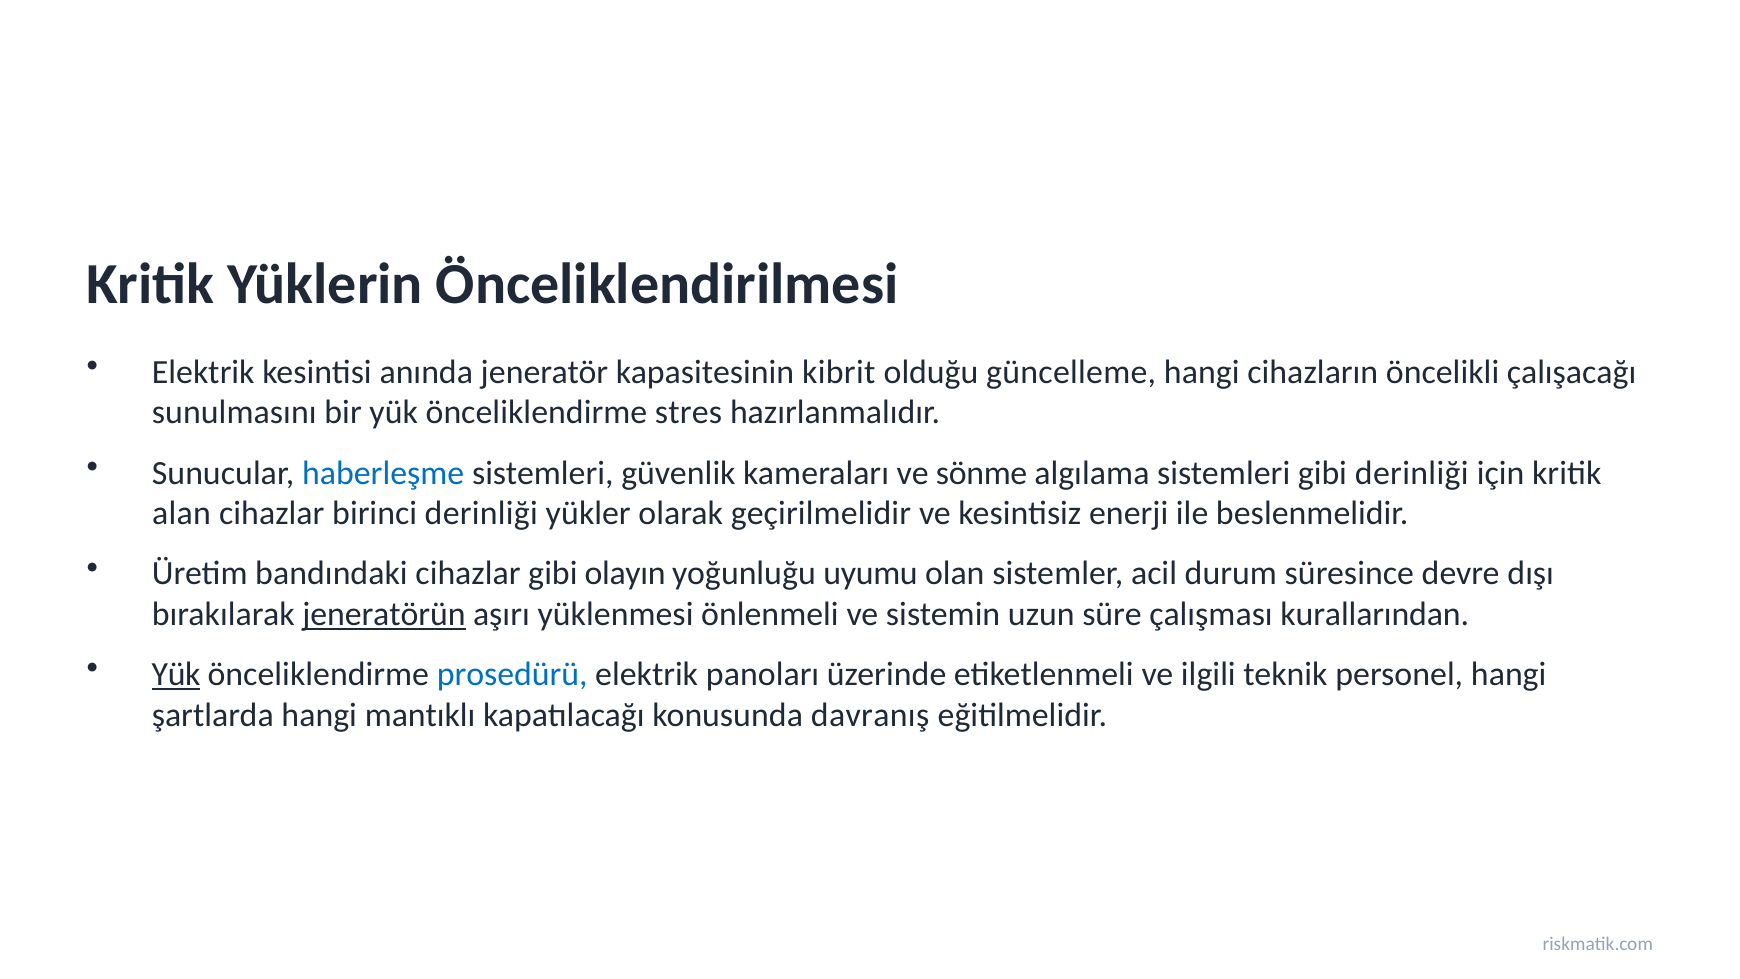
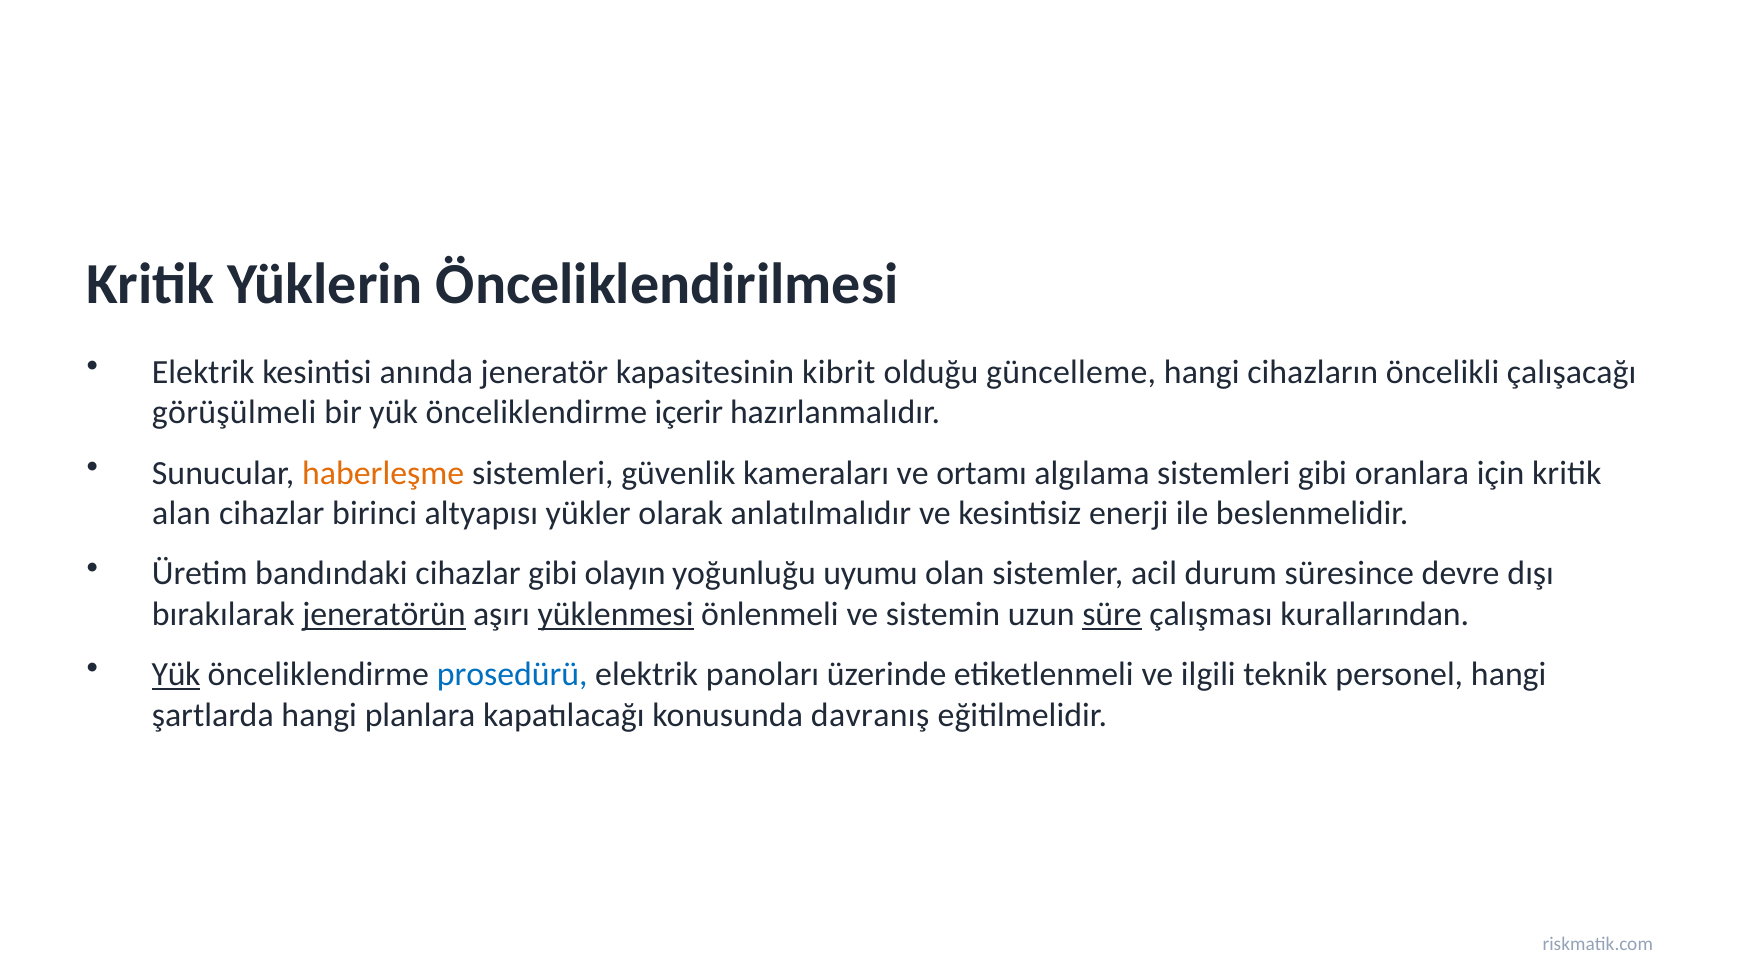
sunulmasını: sunulmasını -> görüşülmeli (234, 413)
stres: stres -> içerir (689, 413)
haberleşme colour: blue -> orange (383, 473)
sönme: sönme -> ortamı (982, 473)
gibi derinliği: derinliği -> oranlara (1412, 473)
birinci derinliği: derinliği -> altyapısı (481, 513)
geçirilmelidir: geçirilmelidir -> anlatılmalıdır (821, 513)
yüklenmesi underline: none -> present (616, 614)
süre underline: none -> present (1112, 614)
mantıklı: mantıklı -> planlara (420, 715)
